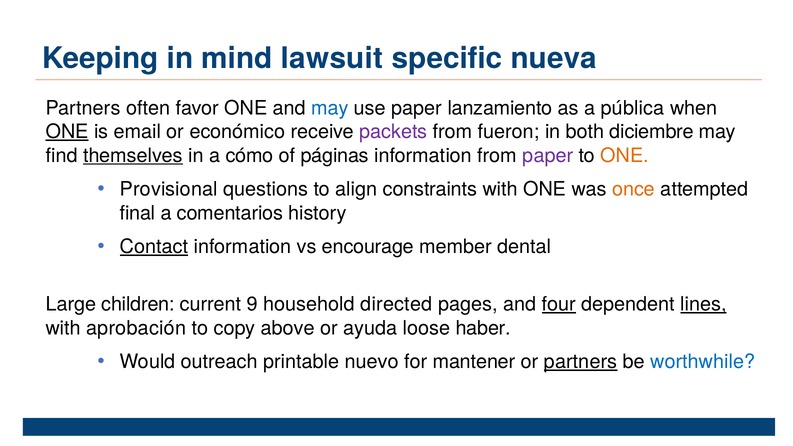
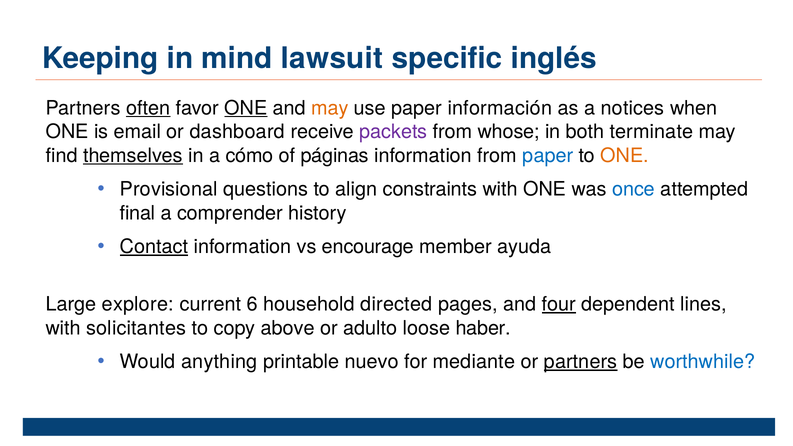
nueva: nueva -> inglés (554, 59)
often underline: none -> present (148, 108)
ONE underline: none -> present (246, 108)
may colour: blue -> orange (330, 108)
lanzamiento: lanzamiento -> información (500, 108)
pública: pública -> notices (633, 108)
ONE underline: present -> none (67, 132)
económico: económico -> dashboard (237, 132)
fueron: fueron -> whose (509, 132)
diciembre: diciembre -> terminate (652, 132)
paper colour: purple -> blue (548, 156)
once colour: orange -> blue (634, 189)
comentarios: comentarios -> comprender (230, 213)
dental: dental -> ayuda (524, 247)
children: children -> explore (138, 304)
9: 9 -> 6 (252, 304)
lines underline: present -> none (704, 304)
aprobación: aprobación -> solicitantes (136, 328)
ayuda: ayuda -> adulto (370, 328)
outreach: outreach -> anything (219, 362)
mantener: mantener -> mediante (474, 362)
